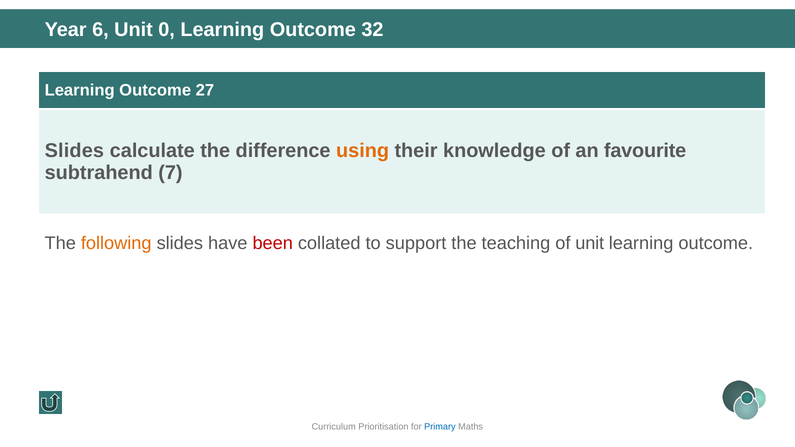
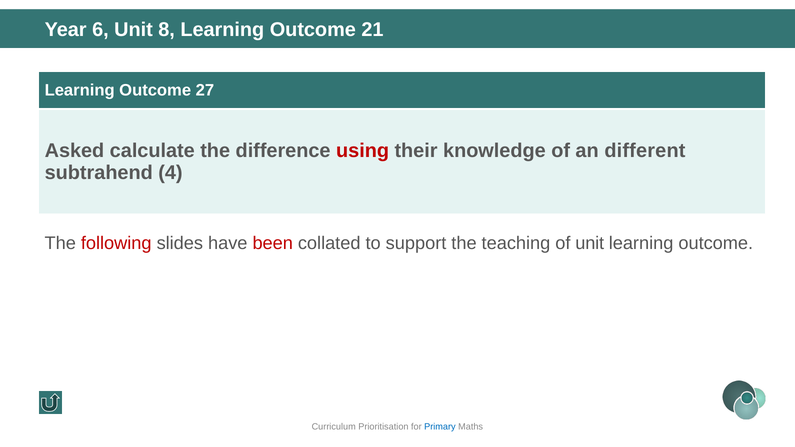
0: 0 -> 8 (167, 30)
32: 32 -> 21 (372, 30)
Slides: Slides -> Asked (74, 151)
using colour: orange -> red (363, 151)
favourite: favourite -> different (645, 151)
7: 7 -> 4 (170, 173)
following colour: orange -> red (116, 243)
